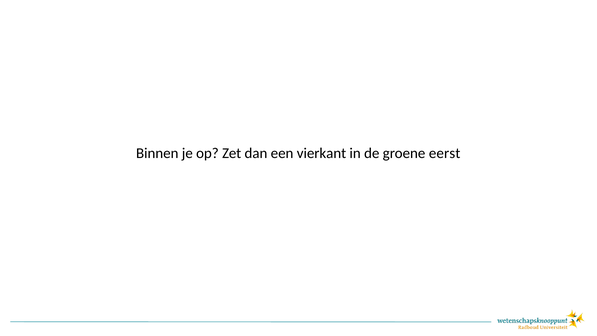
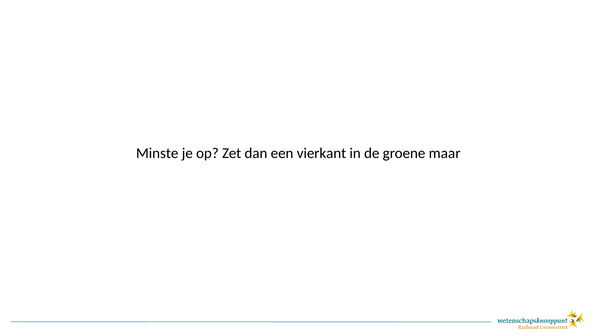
Binnen: Binnen -> Minste (157, 153)
eerst: eerst -> maar (445, 153)
